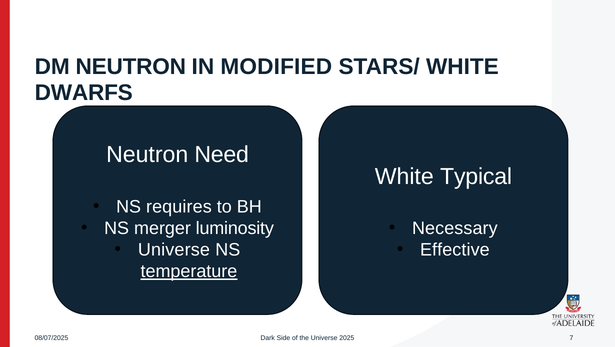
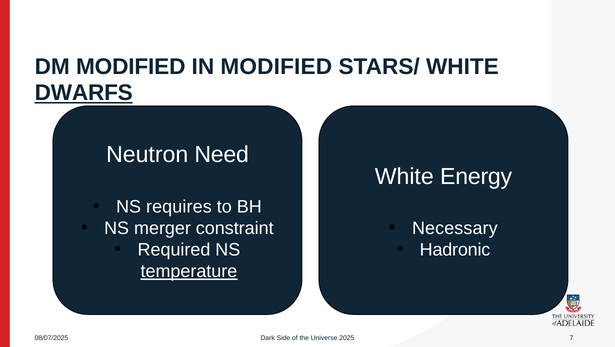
DM NEUTRON: NEUTRON -> MODIFIED (131, 67)
DWARFS underline: none -> present (84, 93)
Typical: Typical -> Energy (476, 176)
luminosity: luminosity -> constraint (235, 228)
Universe: Universe -> Required (174, 250)
Effective: Effective -> Hadronic (455, 250)
